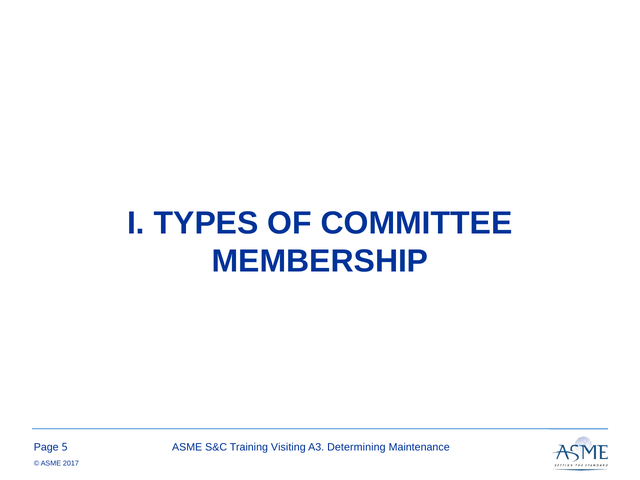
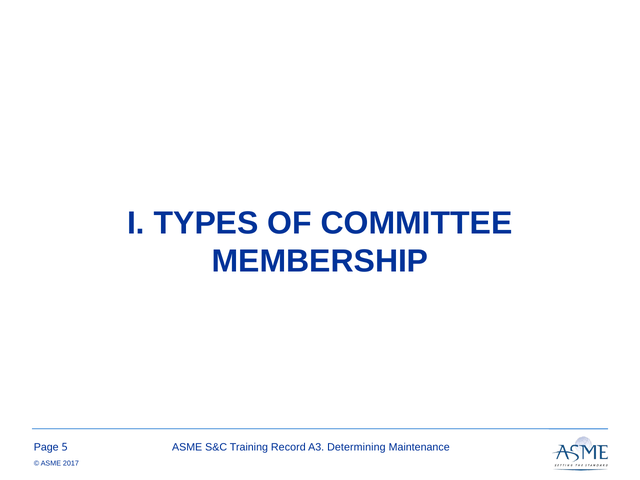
Visiting: Visiting -> Record (288, 447)
